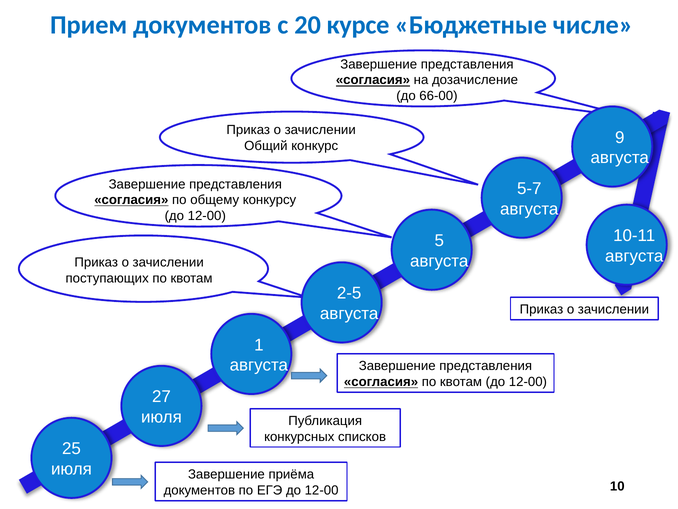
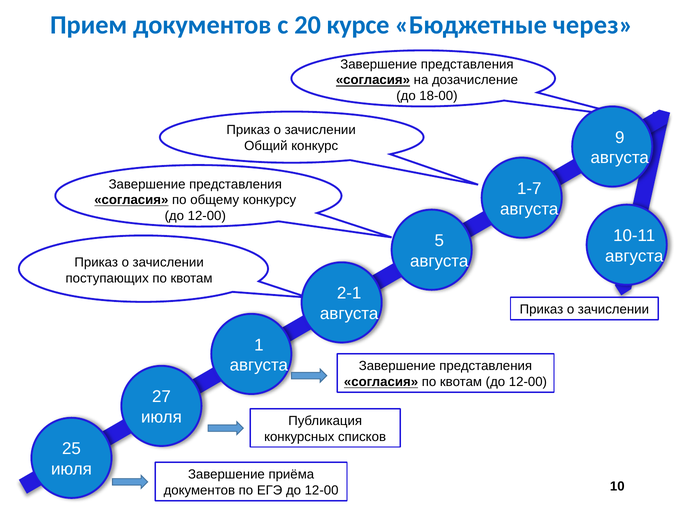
числе: числе -> через (593, 25)
66-00: 66-00 -> 18-00 (438, 96)
5-7: 5-7 -> 1-7 (529, 188)
2-5: 2-5 -> 2-1 (349, 293)
